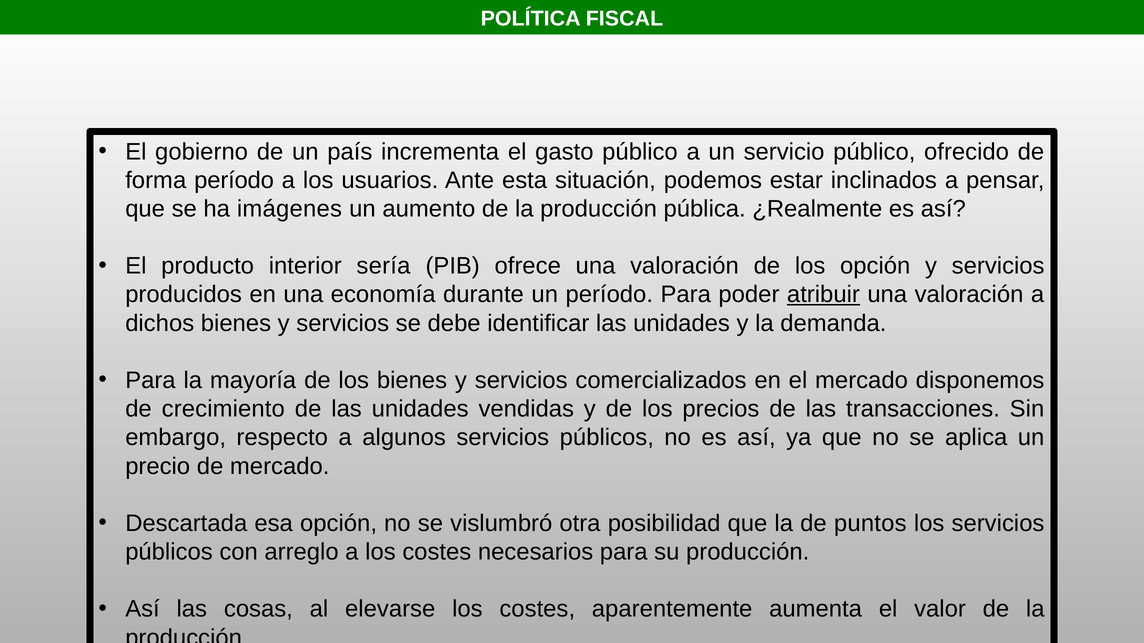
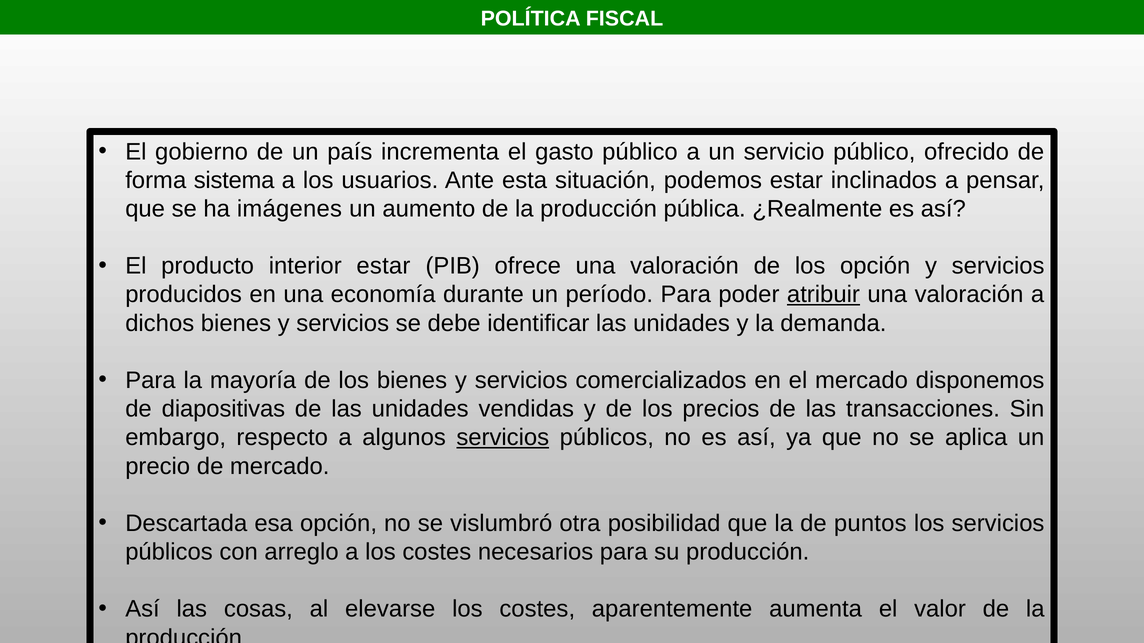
forma período: período -> sistema (234, 180)
interior sería: sería -> estar (383, 266)
crecimiento: crecimiento -> diapositivas (223, 409)
servicios underline: none -> present (503, 438)
